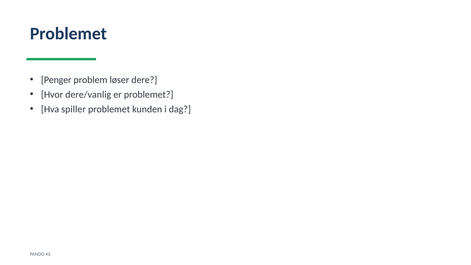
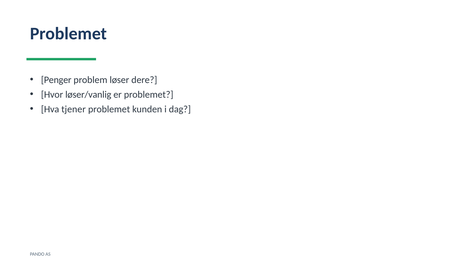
dere/vanlig: dere/vanlig -> løser/vanlig (88, 95)
spiller: spiller -> tjener (74, 109)
